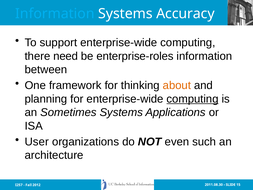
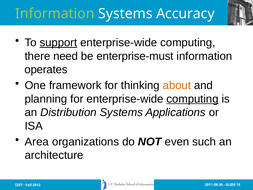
Information colour: light blue -> light green (55, 14)
support underline: none -> present (58, 43)
enterprise-roles: enterprise-roles -> enterprise-must (135, 56)
between: between -> operates (46, 70)
Sometimes: Sometimes -> Distribution (68, 112)
User: User -> Area (37, 142)
